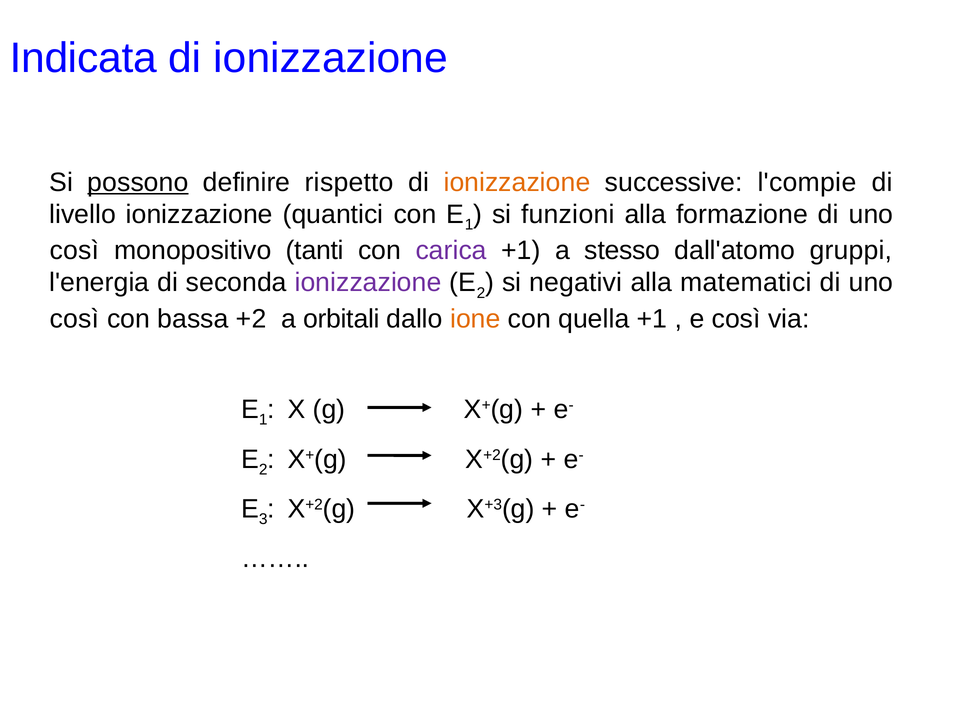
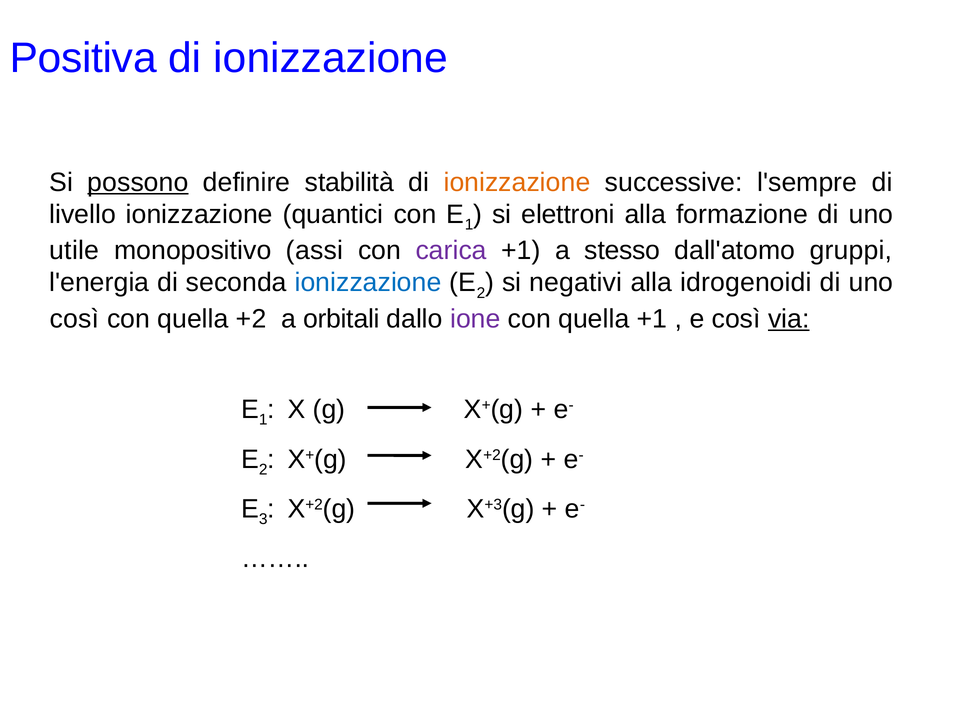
Indicata: Indicata -> Positiva (83, 58)
rispetto: rispetto -> stabilità (349, 182)
l'compie: l'compie -> l'sempre (807, 182)
funzioni: funzioni -> elettroni (568, 214)
così: così -> utile (74, 251)
tanti: tanti -> assi (315, 251)
ionizzazione colour: purple -> blue (368, 283)
matematici: matematici -> idrogenoidi (746, 283)
bassa: bassa -> quella (193, 319)
ione colour: orange -> purple (475, 319)
via underline: none -> present (789, 319)
